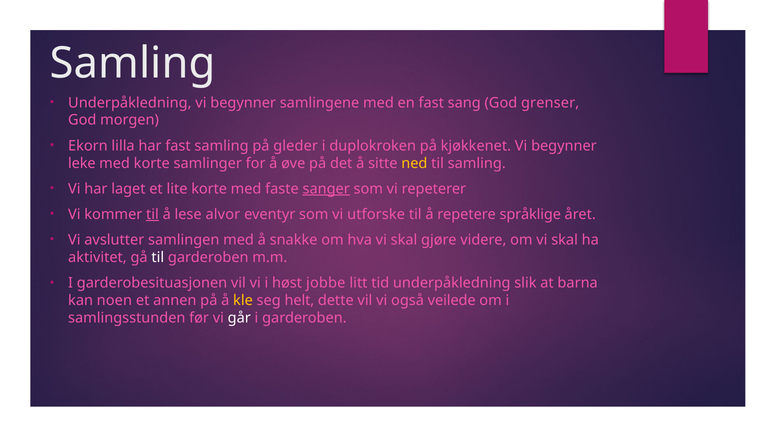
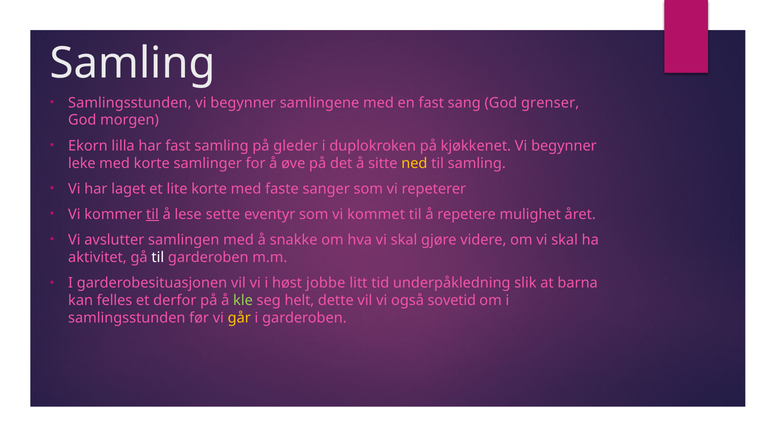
Underpåkledning: Underpåkledning -> Samlingsstunden (130, 103)
sanger underline: present -> none (326, 189)
alvor: alvor -> sette (223, 214)
utforske: utforske -> kommet (376, 214)
språklige: språklige -> mulighet (530, 214)
noen: noen -> felles (114, 300)
annen: annen -> derfor (175, 300)
kle colour: yellow -> light green (243, 300)
veilede: veilede -> sovetid (452, 300)
går colour: white -> yellow (239, 318)
